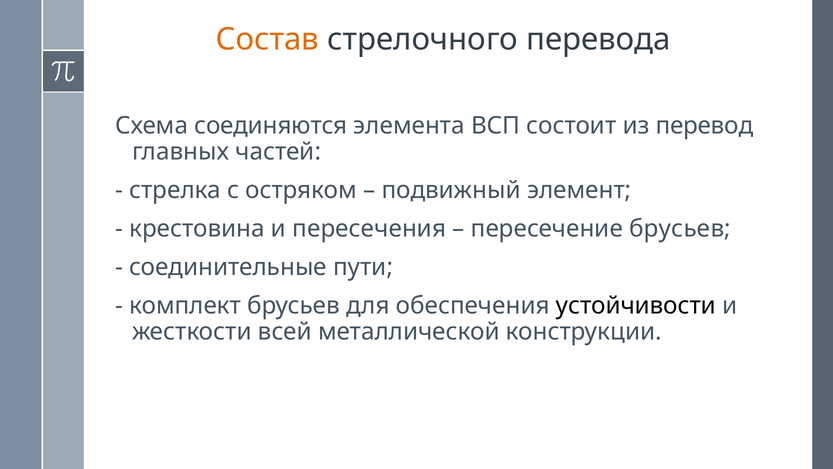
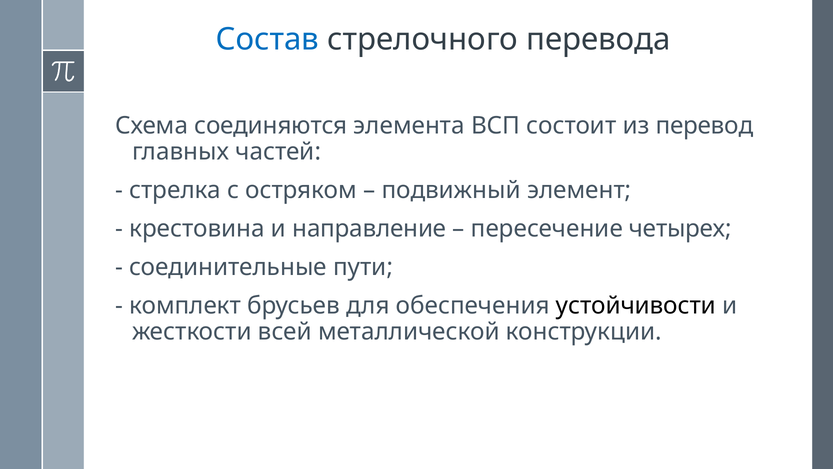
Состав colour: orange -> blue (267, 39)
пересечения: пересечения -> направление (369, 229)
пересечение брусьев: брусьев -> четырех (680, 229)
